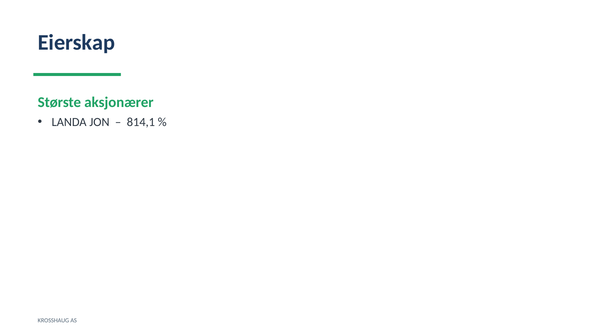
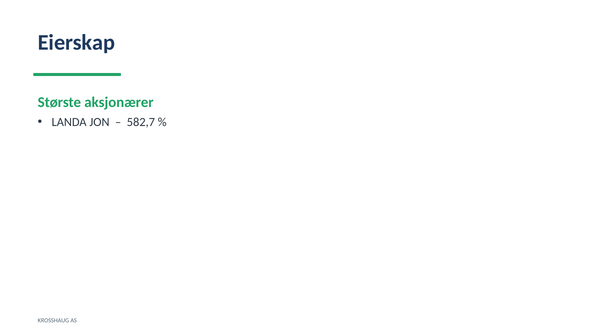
814,1: 814,1 -> 582,7 (141, 122)
